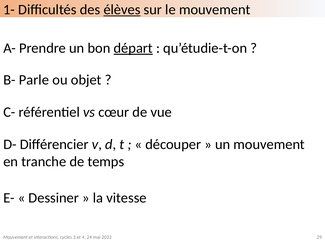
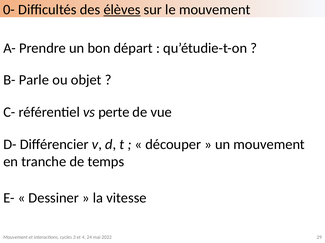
1-: 1- -> 0- (9, 10)
départ underline: present -> none (133, 48)
cœur: cœur -> perte (114, 112)
